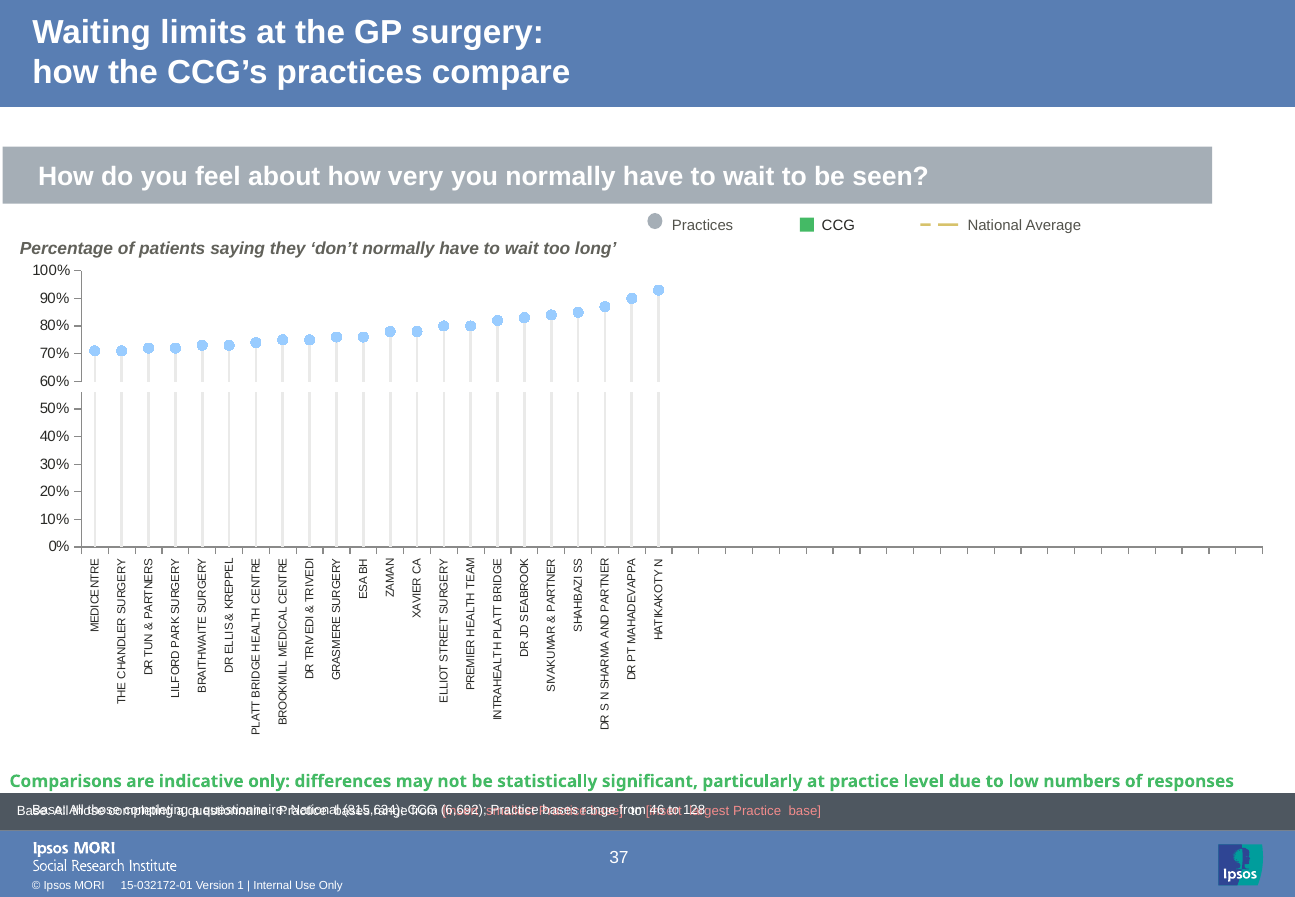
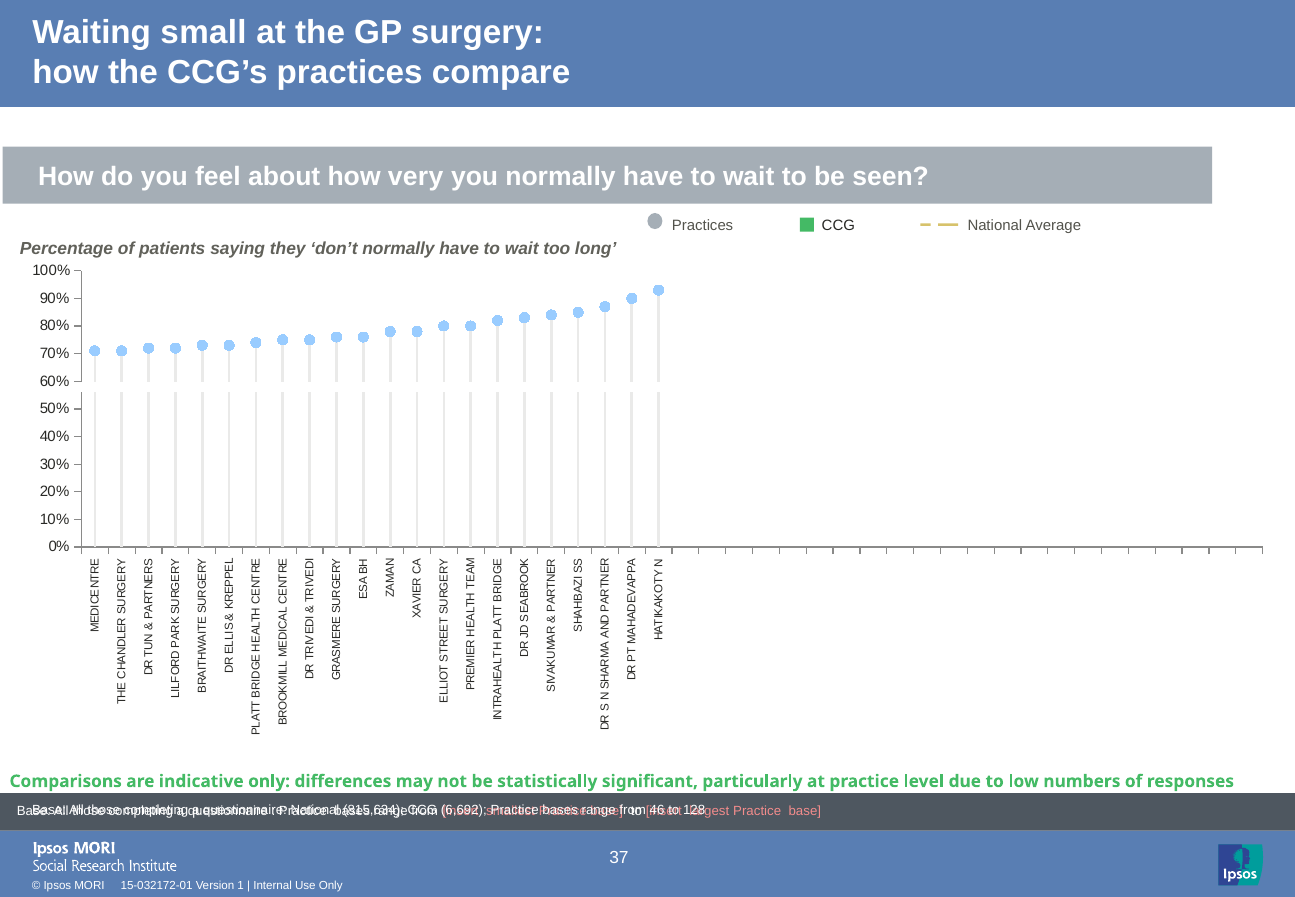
limits: limits -> small (204, 32)
